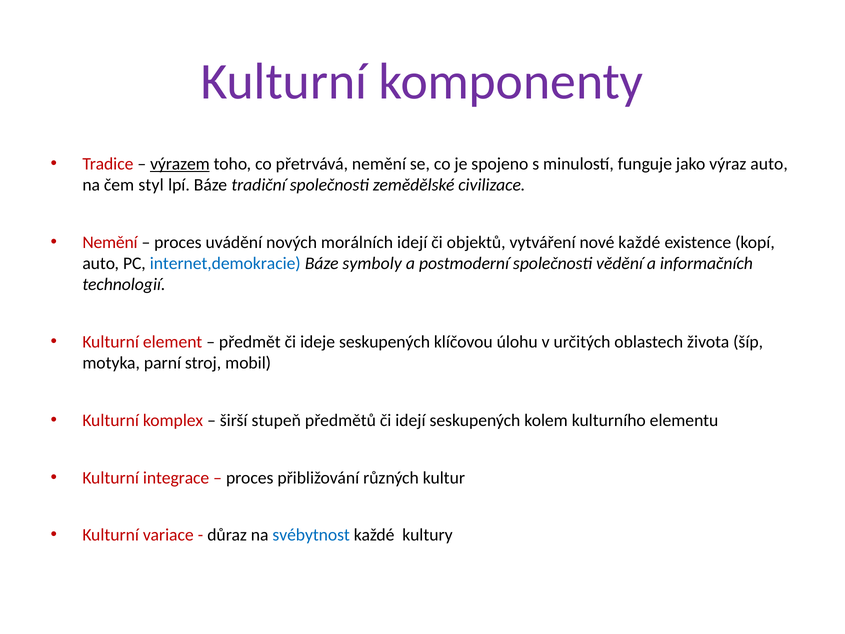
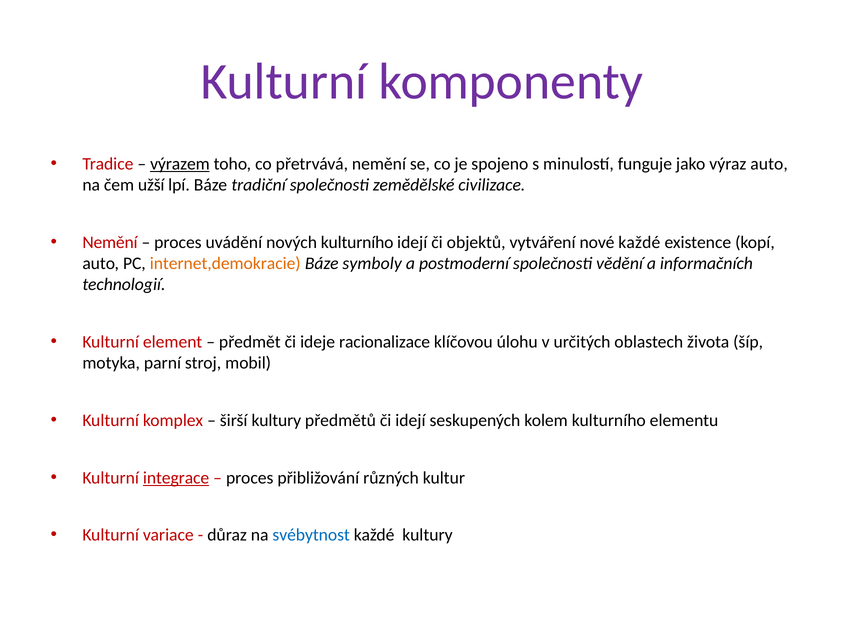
styl: styl -> užší (151, 185)
nových morálních: morálních -> kulturního (357, 242)
internet,demokracie colour: blue -> orange (225, 263)
ideje seskupených: seskupených -> racionalizace (385, 342)
širší stupeň: stupeň -> kultury (276, 420)
integrace underline: none -> present (176, 478)
